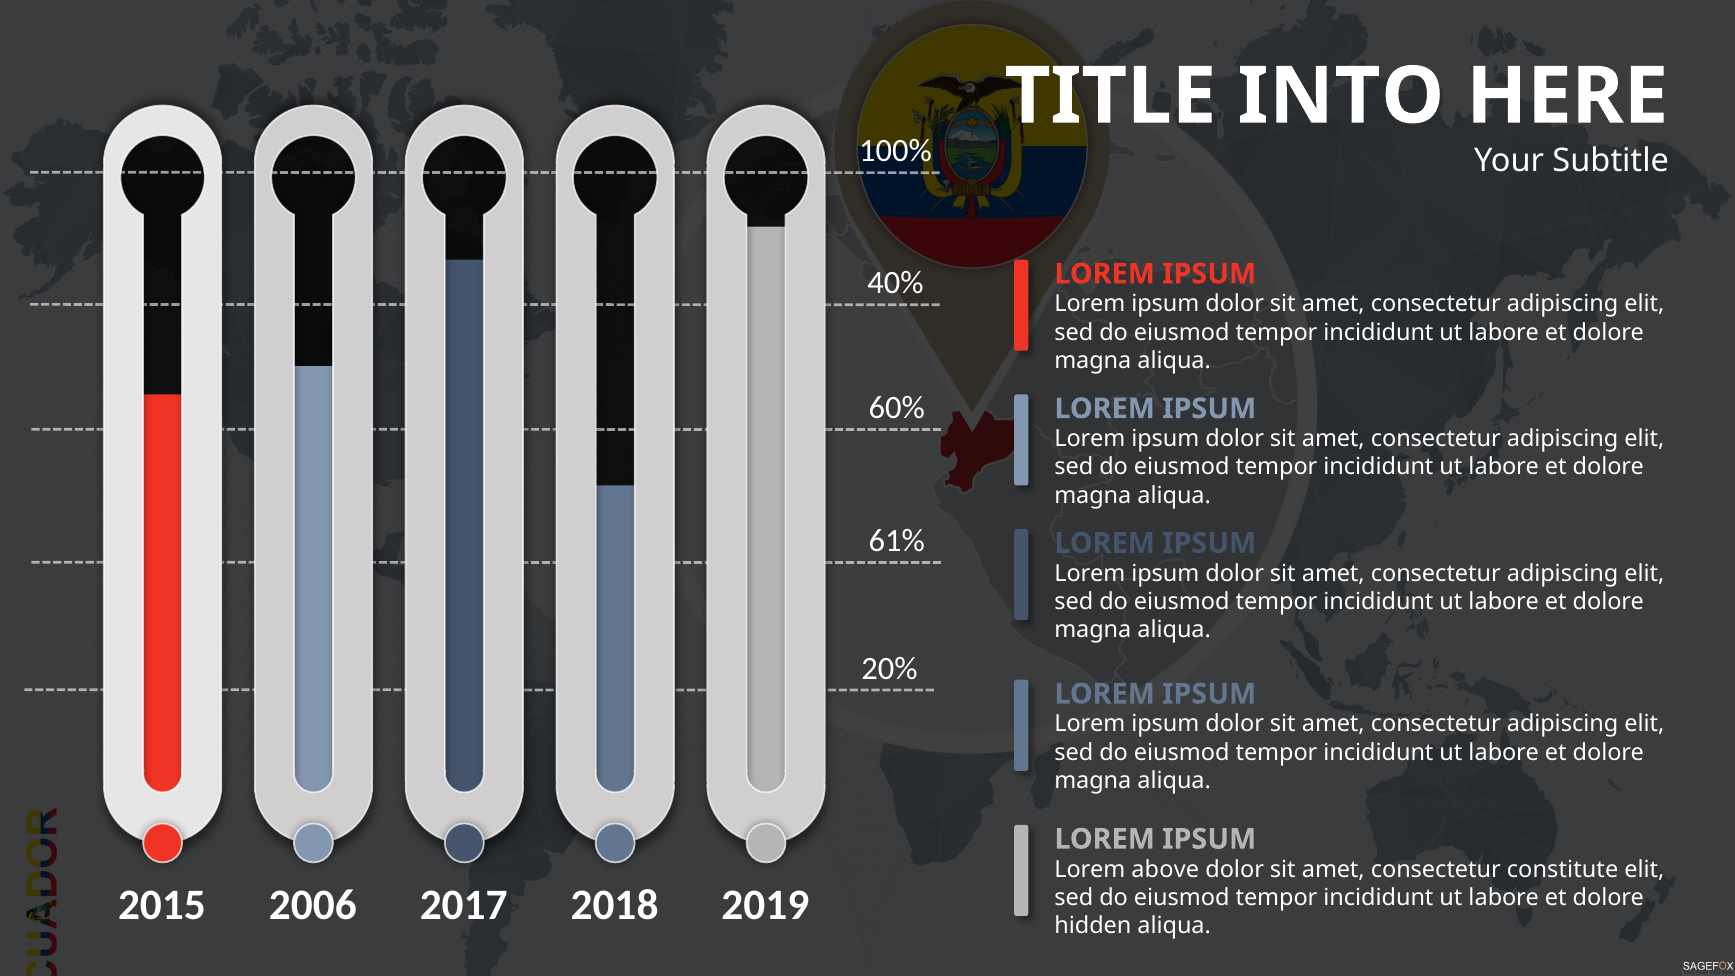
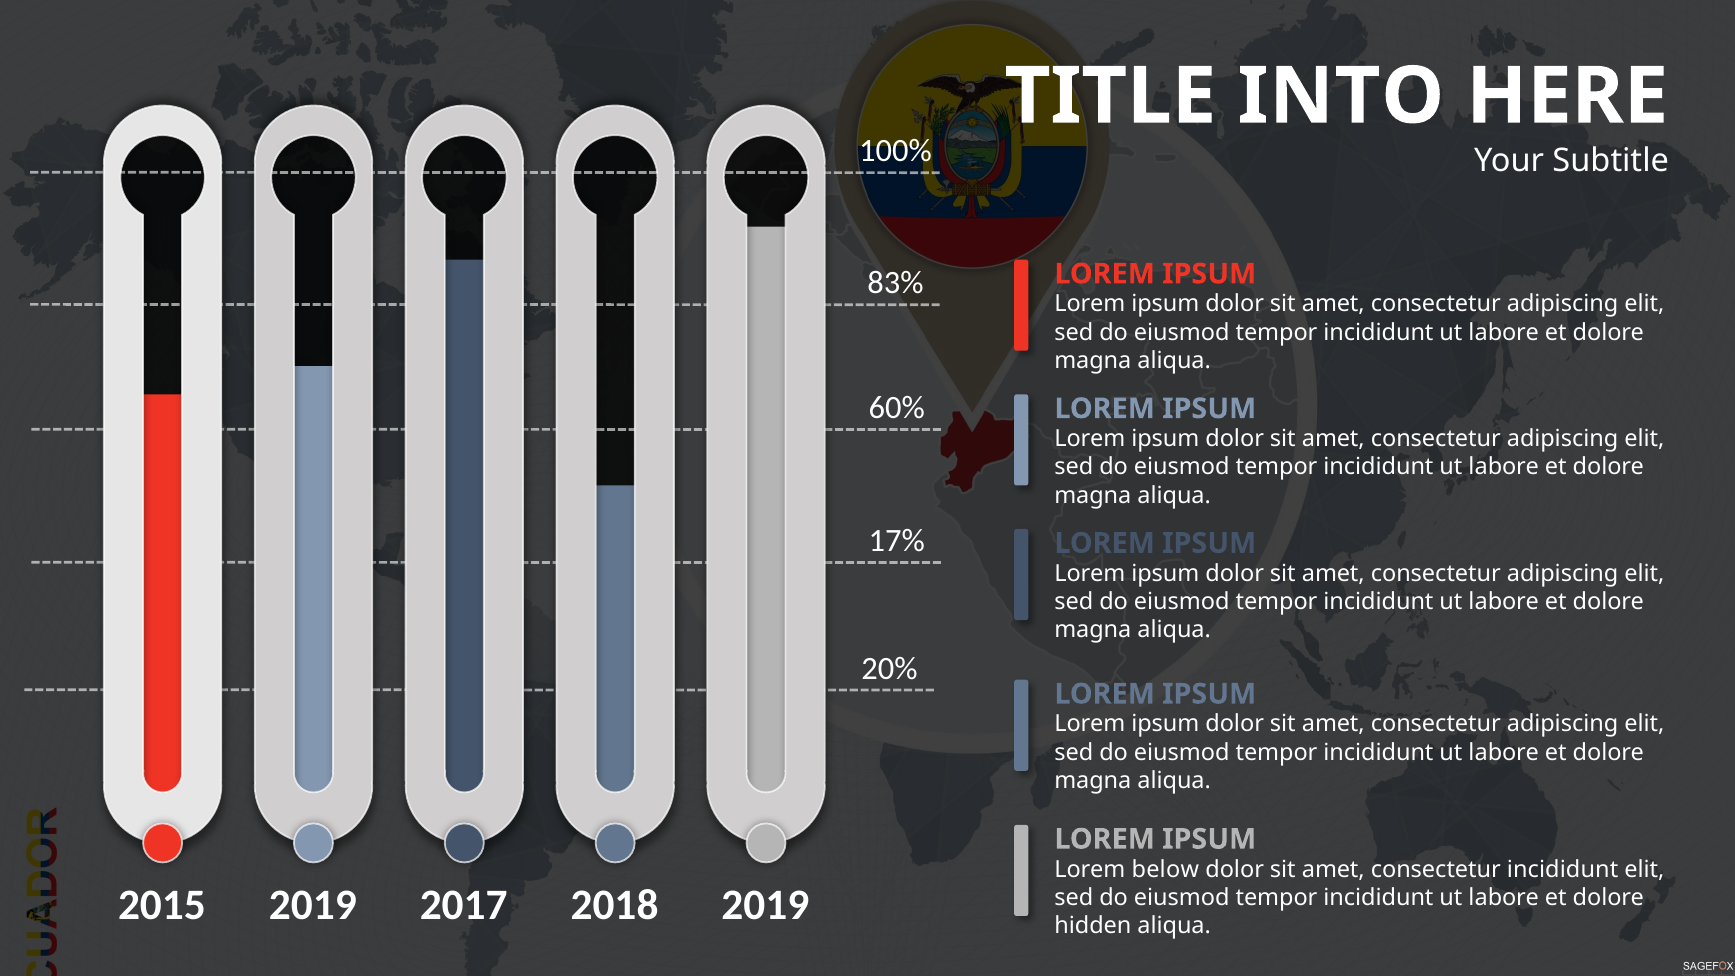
40%: 40% -> 83% (895, 283)
61%: 61% -> 17% (897, 541)
above: above -> below (1165, 869)
consectetur constitute: constitute -> incididunt (1563, 869)
2015 2006: 2006 -> 2019 (313, 905)
